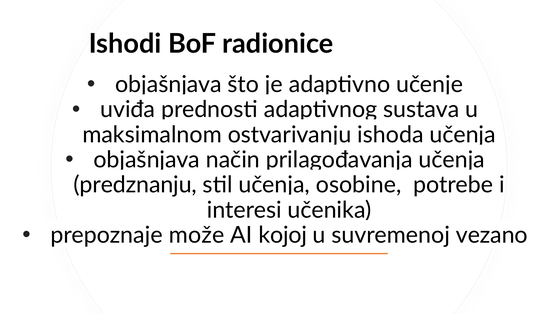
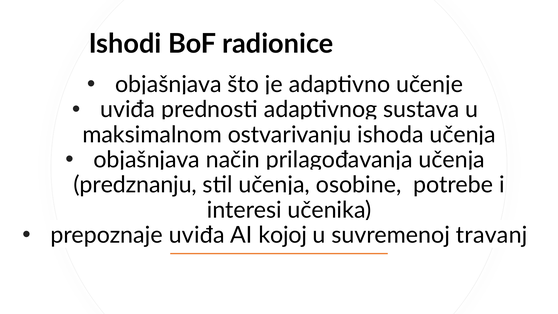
prepoznaje može: može -> uviđa (197, 235)
vezano: vezano -> travanj (492, 235)
